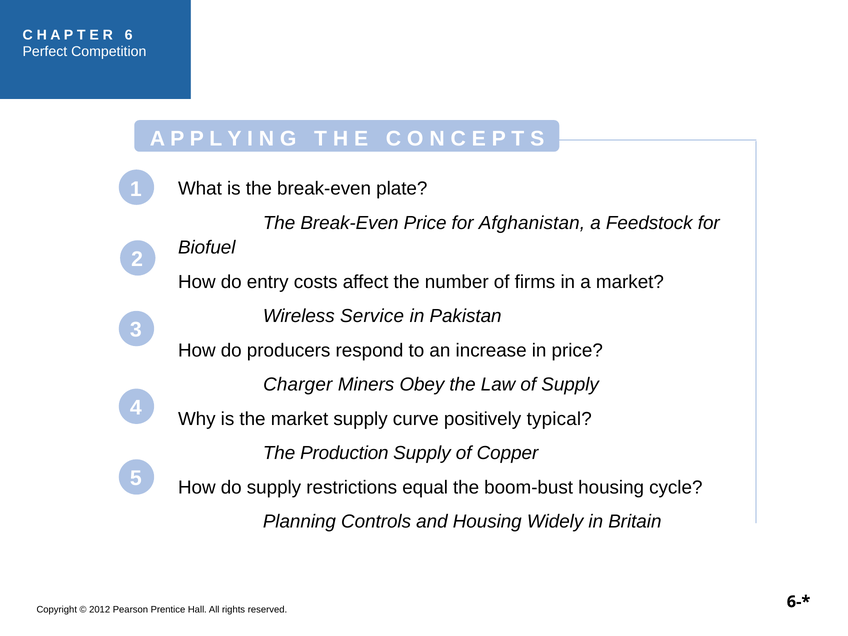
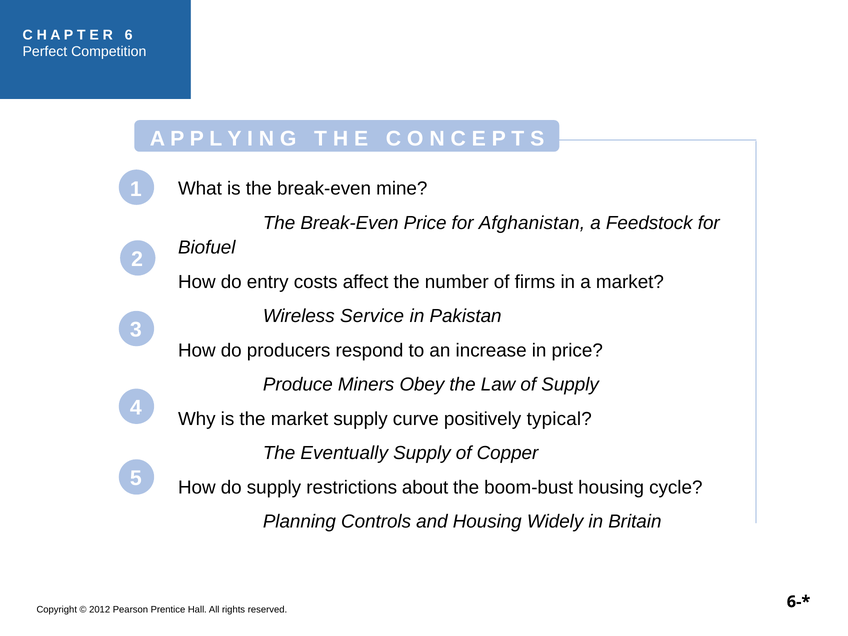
plate: plate -> mine (402, 189)
Charger: Charger -> Produce (298, 385)
Production: Production -> Eventually (344, 453)
equal: equal -> about (425, 488)
